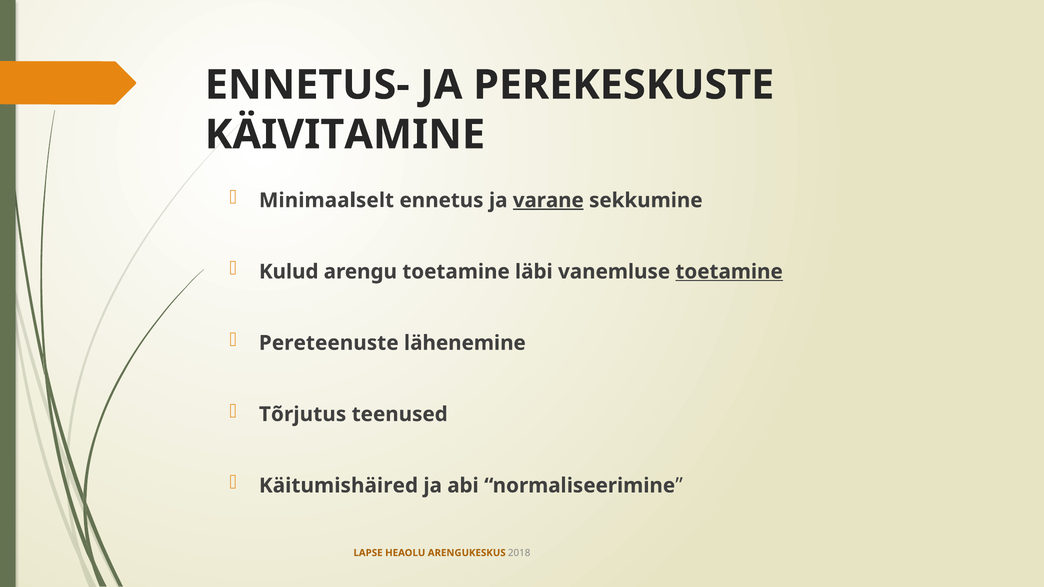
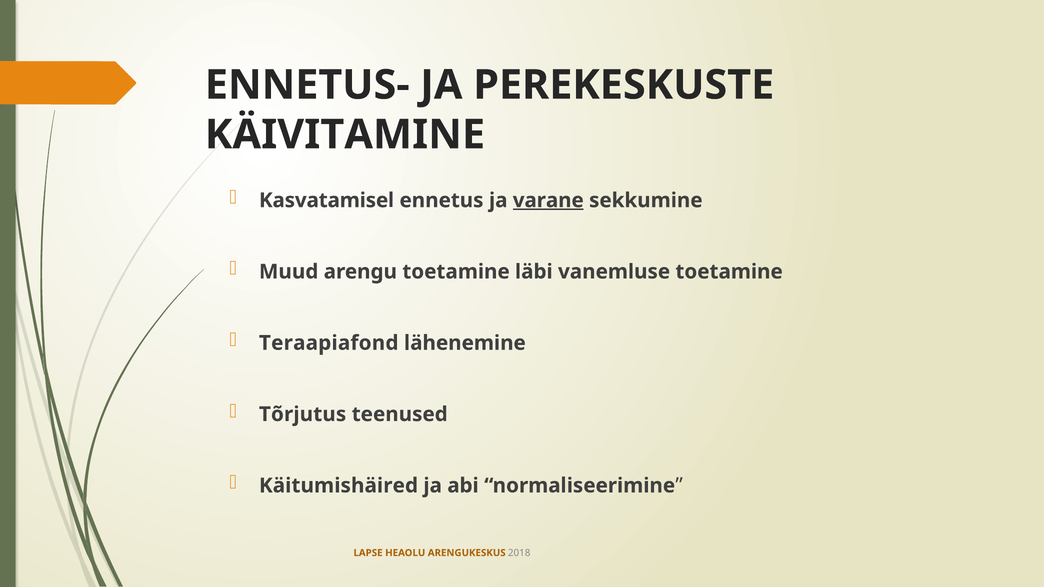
Minimaalselt: Minimaalselt -> Kasvatamisel (327, 200)
Kulud: Kulud -> Muud (289, 272)
toetamine underline: present -> none (729, 272)
Pereteenuste: Pereteenuste -> Teraapiafond (329, 343)
